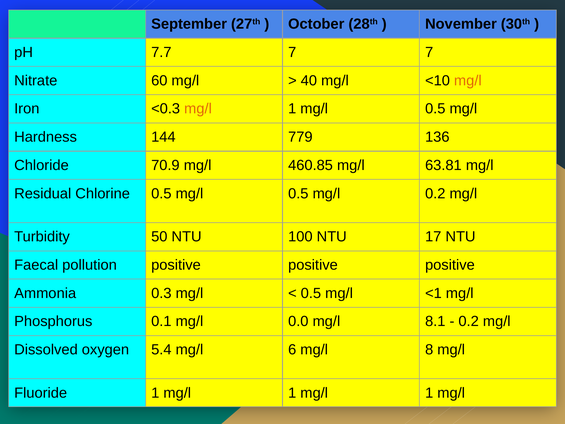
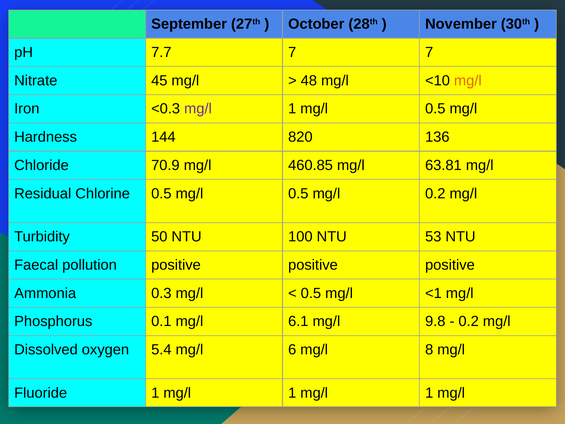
60: 60 -> 45 (159, 80)
40: 40 -> 48 (309, 80)
mg/l colour: orange -> purple (198, 109)
779: 779 -> 820 (300, 137)
17: 17 -> 53 (433, 237)
0.0: 0.0 -> 6.1 (298, 321)
8.1: 8.1 -> 9.8 (435, 321)
